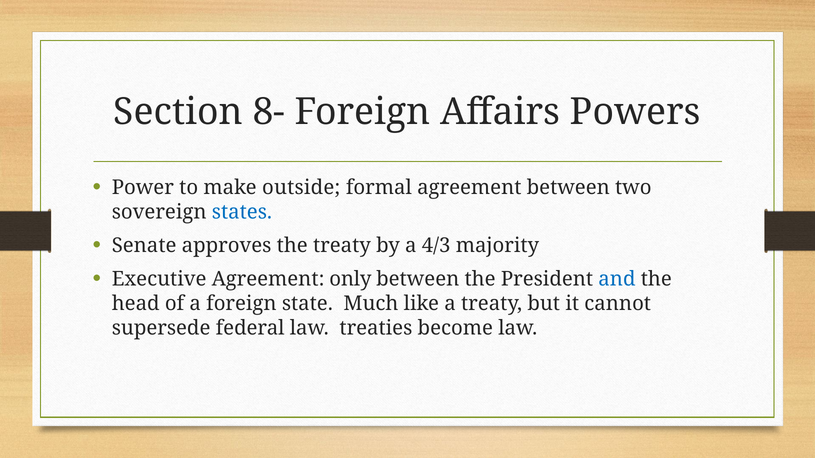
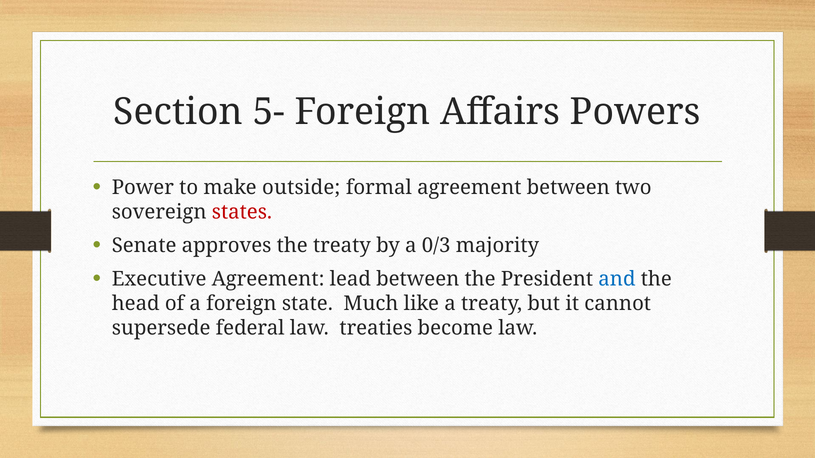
8-: 8- -> 5- (269, 112)
states colour: blue -> red (242, 212)
4/3: 4/3 -> 0/3 (436, 246)
only: only -> lead (350, 279)
